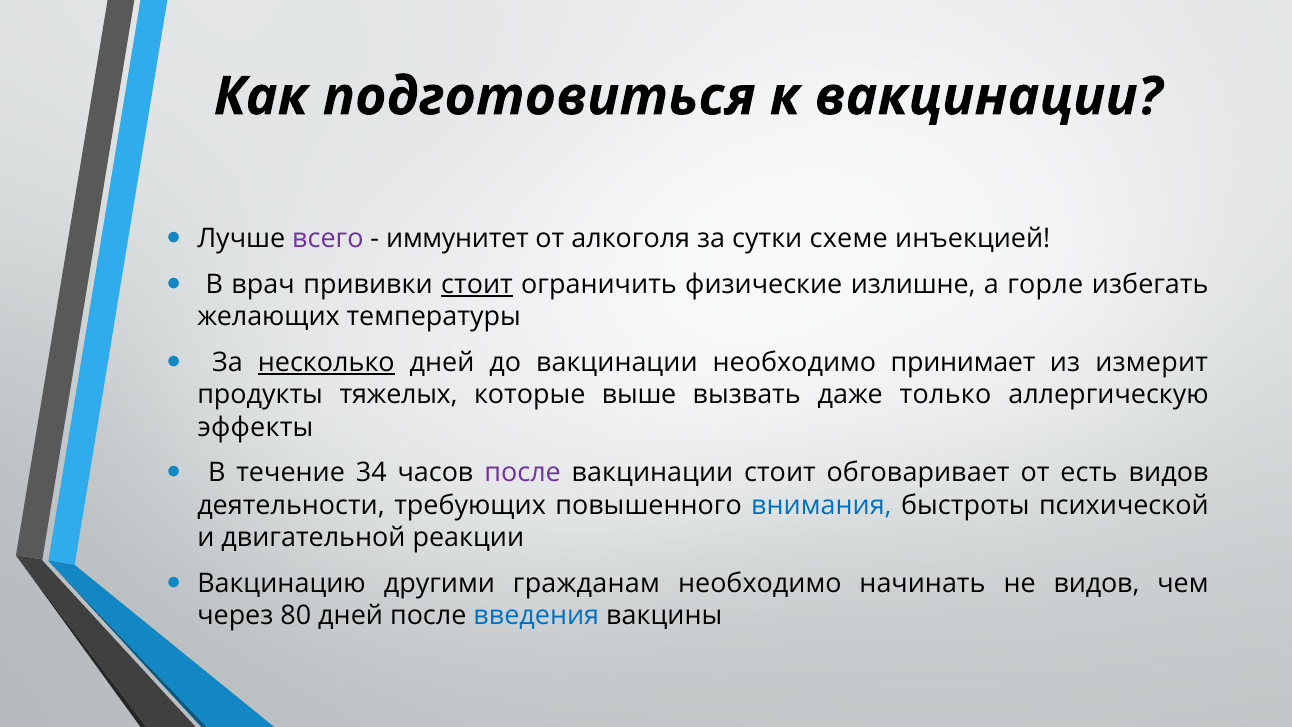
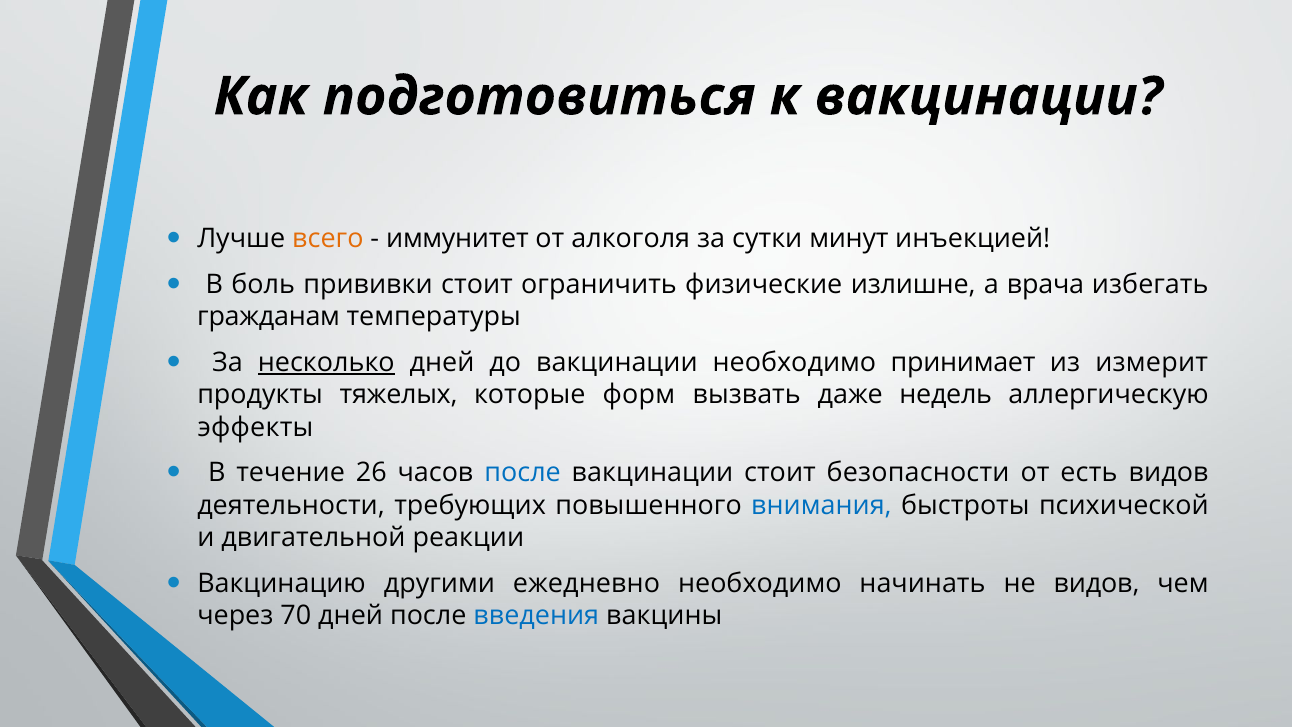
всего colour: purple -> orange (328, 239)
схеме: схеме -> минут (849, 239)
врач: врач -> боль (263, 284)
стоит underline: present -> none (477, 284)
горле: горле -> врача (1046, 284)
желающих: желающих -> гражданам (269, 317)
выше: выше -> форм (639, 395)
только: только -> недель (946, 395)
34: 34 -> 26 (371, 473)
после colour: purple -> blue (523, 473)
обговаривает: обговаривает -> безопасности (918, 473)
гражданам: гражданам -> ежедневно (586, 583)
80: 80 -> 70 (296, 616)
